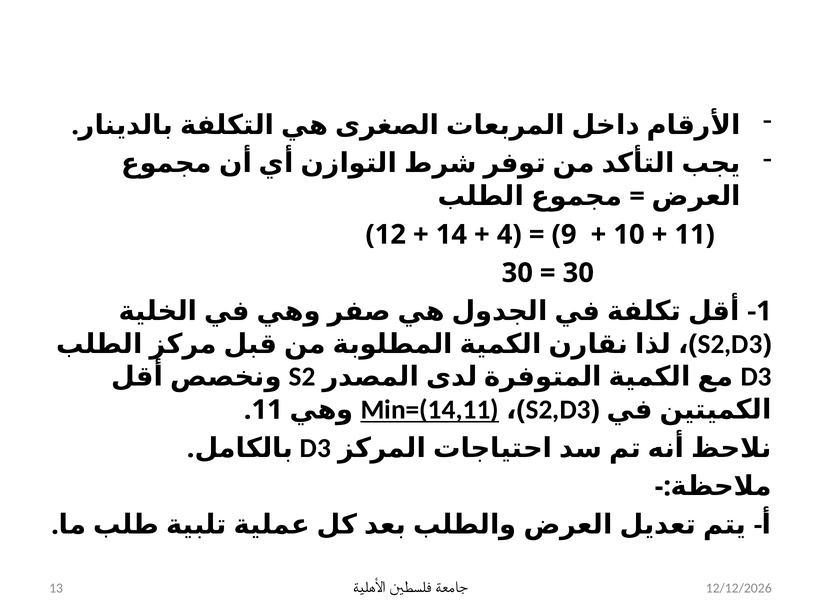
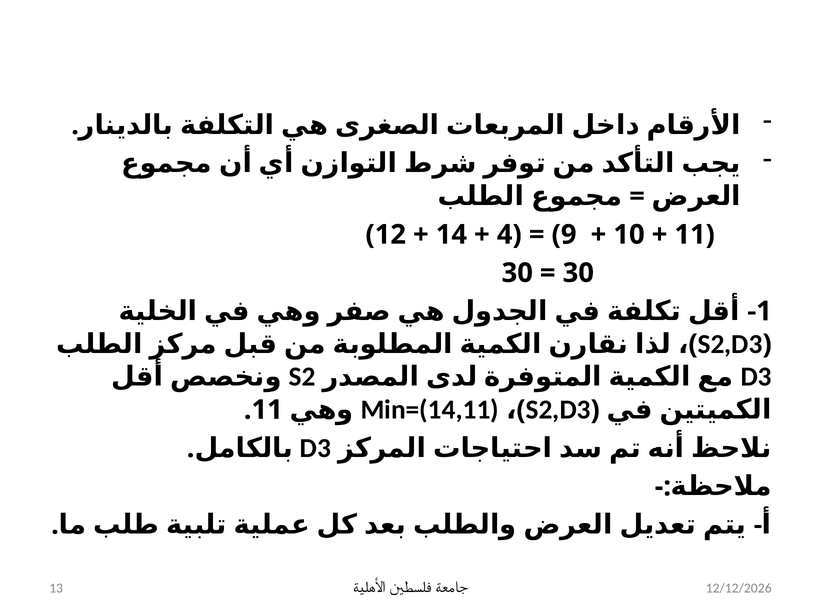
Min=(14,11 underline: present -> none (430, 410)
